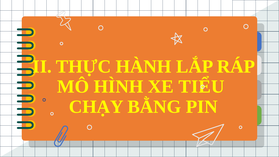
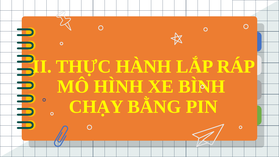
TIỂU: TIỂU -> BÌNH (202, 87)
